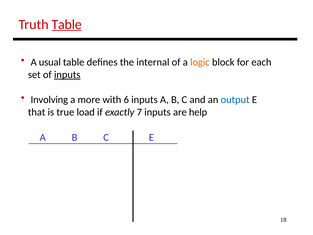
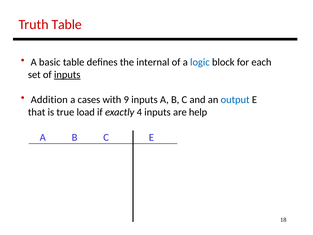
Table underline: present -> none (67, 24)
usual: usual -> basic (50, 62)
logic colour: orange -> blue (200, 62)
Involving: Involving -> Addition (49, 100)
more: more -> cases (89, 100)
6: 6 -> 9 (126, 100)
7: 7 -> 4 (139, 112)
